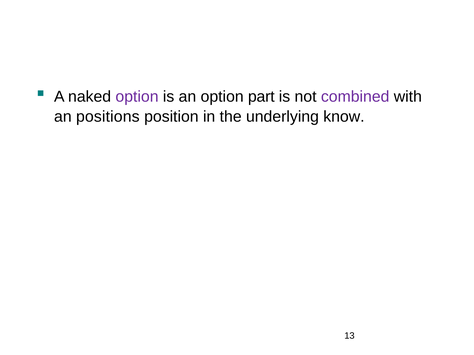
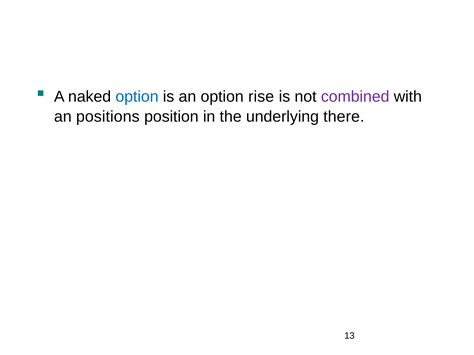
option colour: purple -> blue (137, 97)
part: part -> rise (261, 97)
know: know -> there (344, 117)
